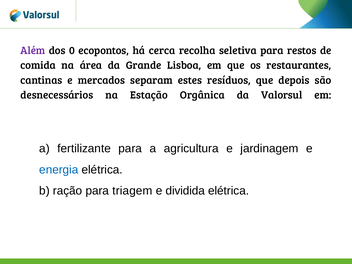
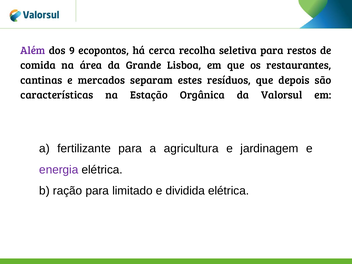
0: 0 -> 9 (72, 51)
desnecessários: desnecessários -> características (57, 95)
energia colour: blue -> purple (59, 170)
triagem: triagem -> limitado (132, 191)
